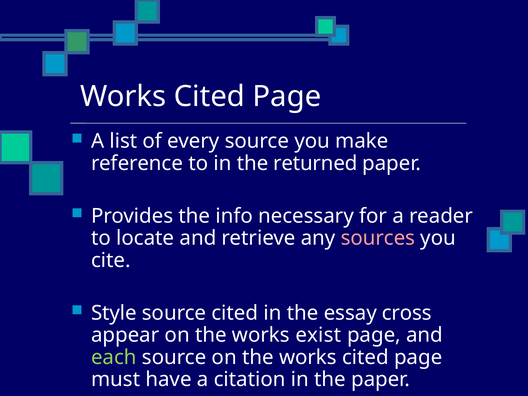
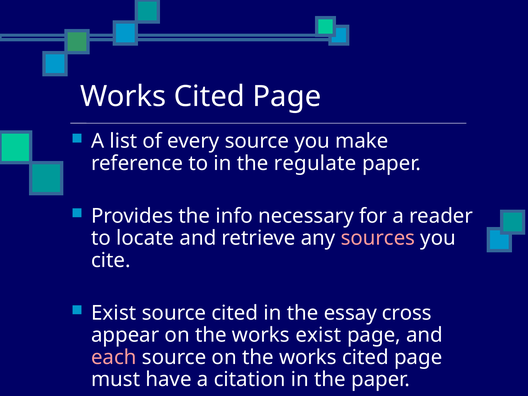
returned: returned -> regulate (315, 163)
Style: Style -> Exist (114, 313)
each colour: light green -> pink (114, 357)
